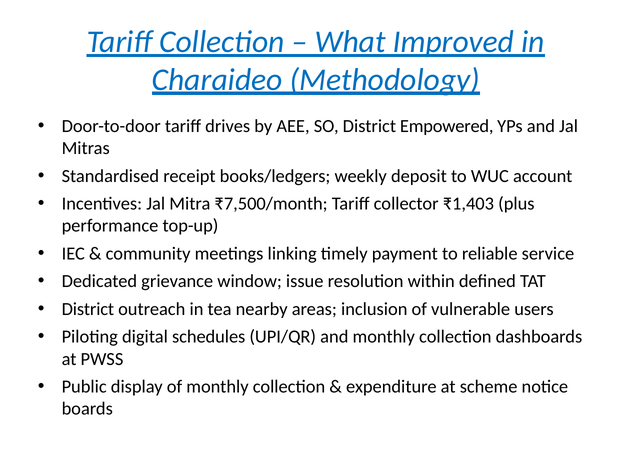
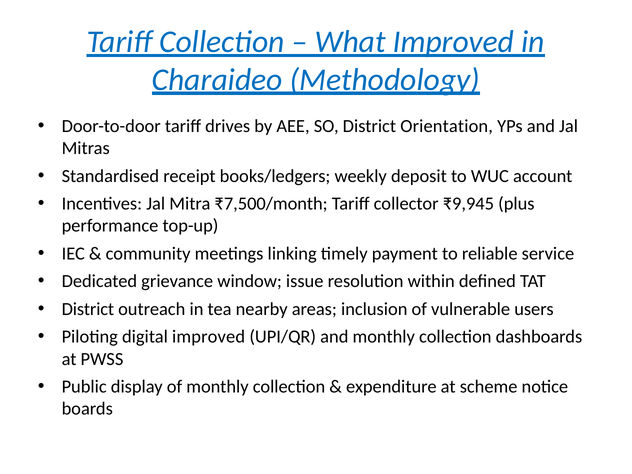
Empowered: Empowered -> Orientation (447, 126)
₹1,403: ₹1,403 -> ₹9,945 (468, 204)
digital schedules: schedules -> improved (209, 337)
